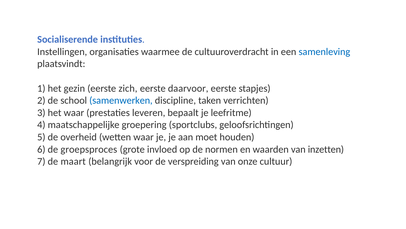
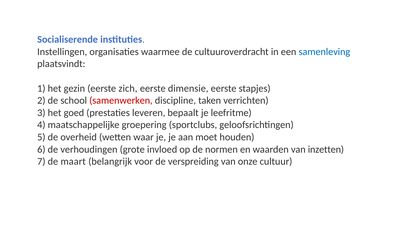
daarvoor: daarvoor -> dimensie (188, 88)
samenwerken colour: blue -> red (121, 100)
het waar: waar -> goed (74, 112)
groepsproces: groepsproces -> verhoudingen (89, 149)
